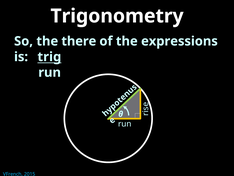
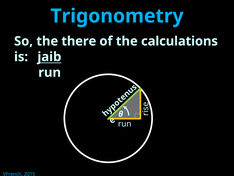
Trigonometry colour: white -> light blue (117, 16)
expressions: expressions -> calculations (179, 41)
trig: trig -> jaib (49, 57)
